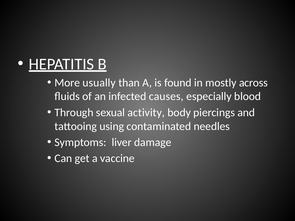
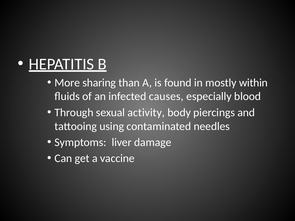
usually: usually -> sharing (99, 83)
across: across -> within (253, 83)
